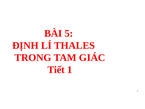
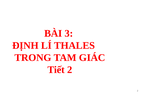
5: 5 -> 3 (69, 33)
Tiết 1: 1 -> 2 (70, 70)
